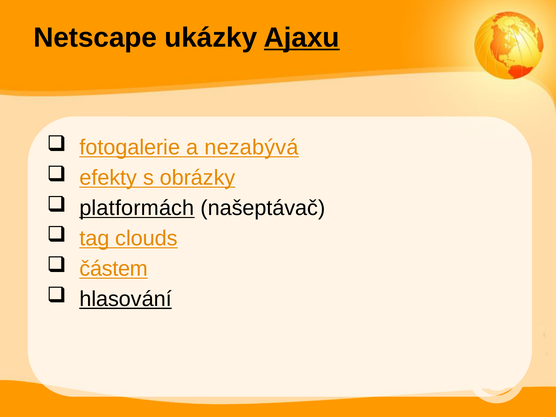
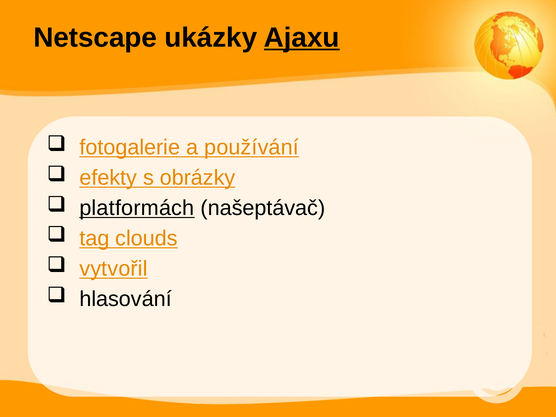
nezabývá: nezabývá -> používání (252, 147)
částem: částem -> vytvořil (114, 269)
hlasování underline: present -> none (126, 299)
